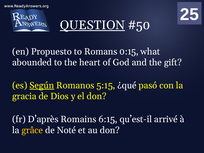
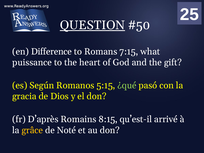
Propuesto: Propuesto -> Difference (51, 52)
0:15: 0:15 -> 7:15 (129, 52)
abounded: abounded -> puissance (32, 62)
Según underline: present -> none (42, 85)
¿qué colour: white -> light green (127, 85)
6:15: 6:15 -> 8:15 (108, 119)
